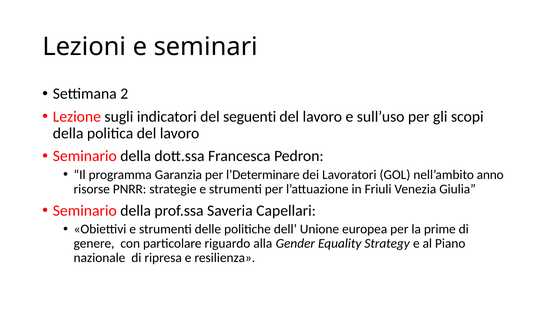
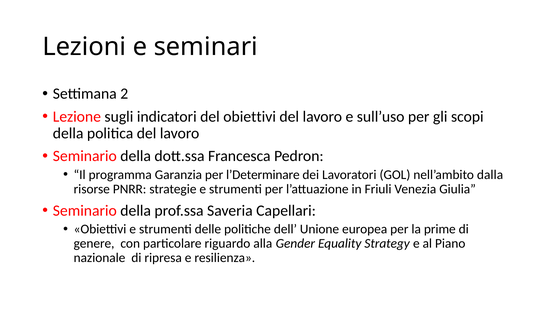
del seguenti: seguenti -> obiettivi (250, 116)
anno: anno -> dalla (490, 175)
